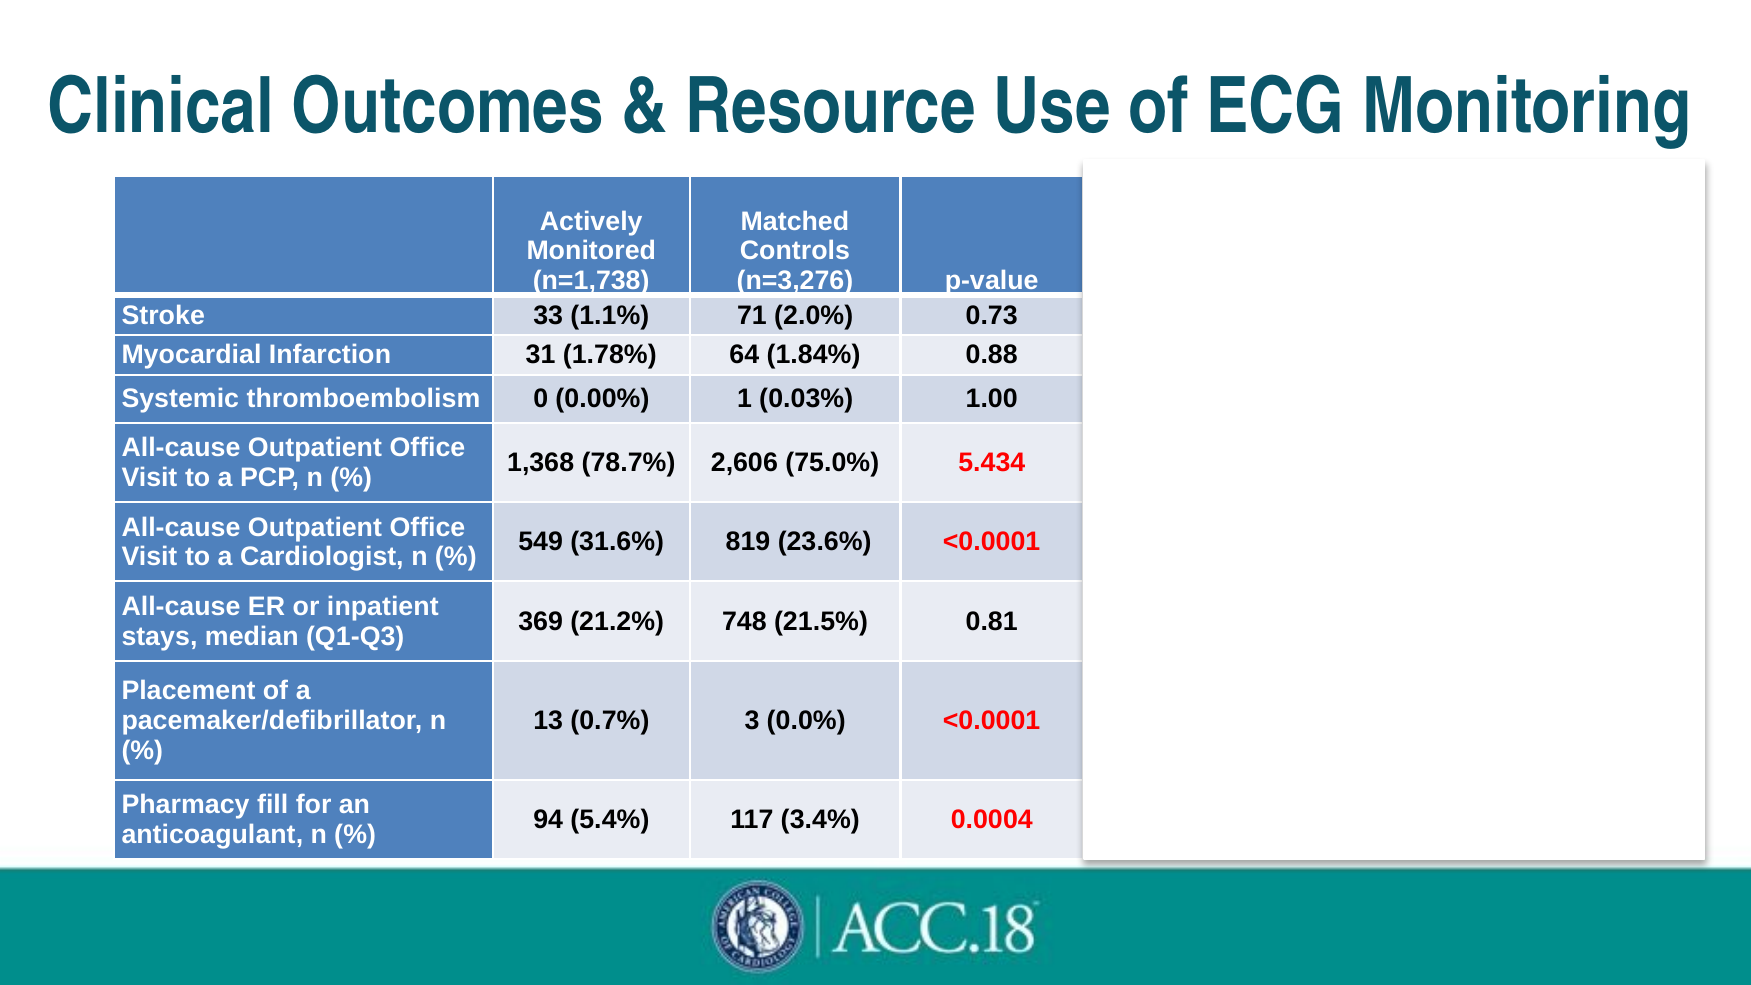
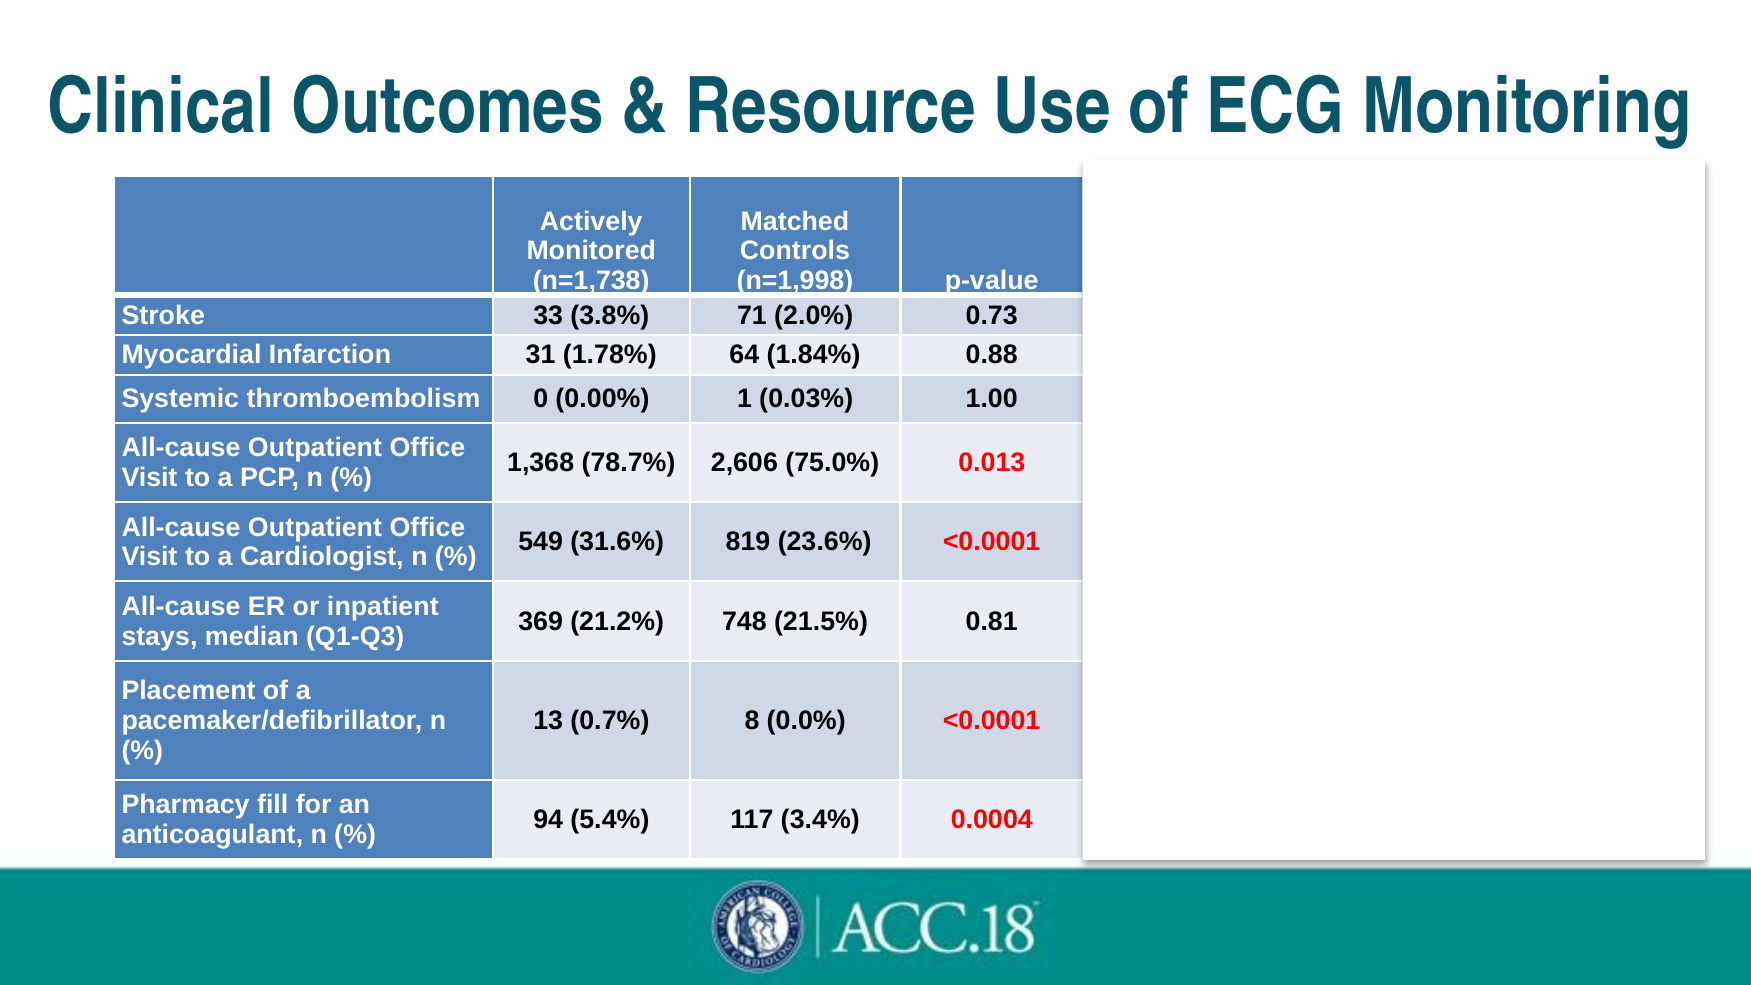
n=3,276: n=3,276 -> n=1,998 (795, 281)
1.1%: 1.1% -> 3.8% (610, 316)
5.434: 5.434 -> 0.013 (992, 463)
3: 3 -> 8 (752, 721)
